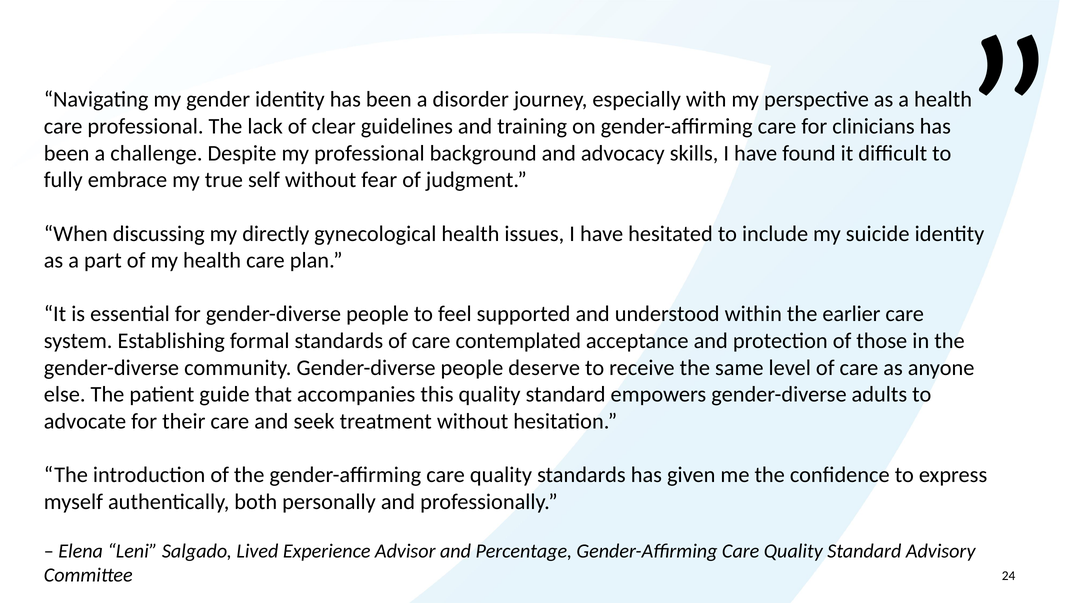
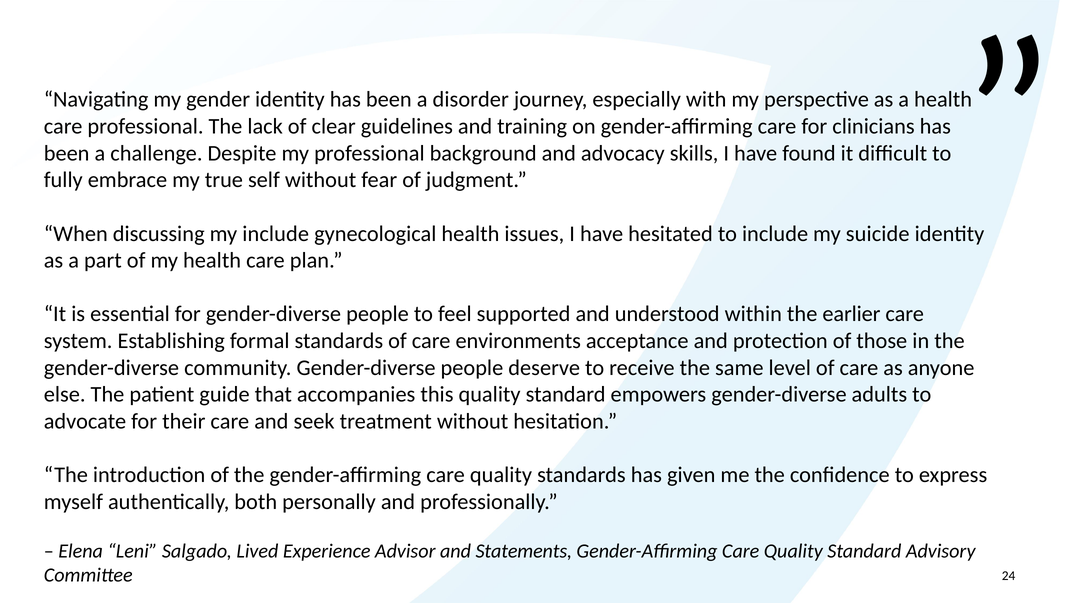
my directly: directly -> include (276, 234)
contemplated: contemplated -> environments (518, 341)
Percentage: Percentage -> Statements (524, 551)
